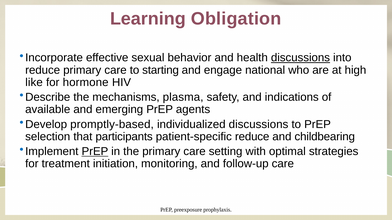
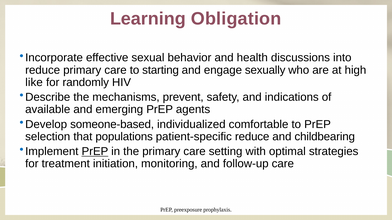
discussions underline: present -> none (300, 58)
national: national -> sexually (265, 70)
hormone: hormone -> randomly (86, 83)
plasma: plasma -> prevent (183, 97)
promptly-based: promptly-based -> someone-based (112, 125)
individualized discussions: discussions -> comfortable (259, 125)
participants: participants -> populations (124, 137)
